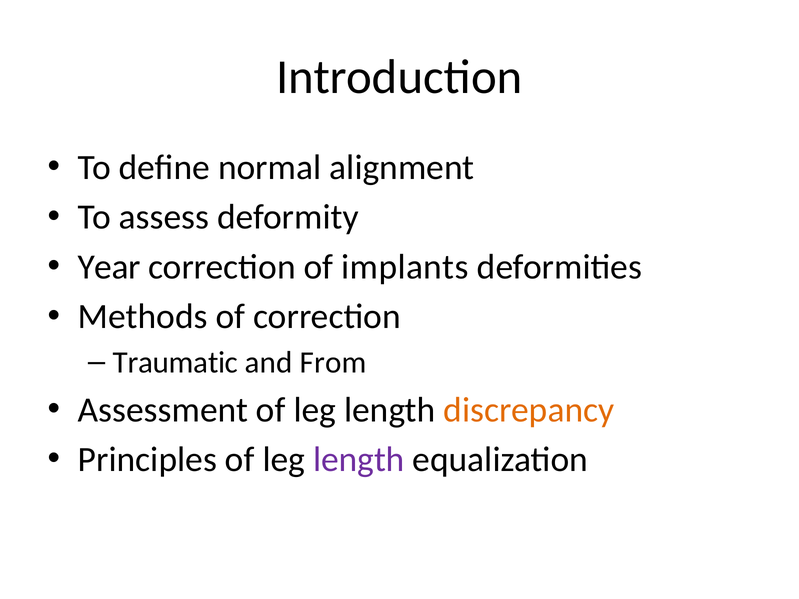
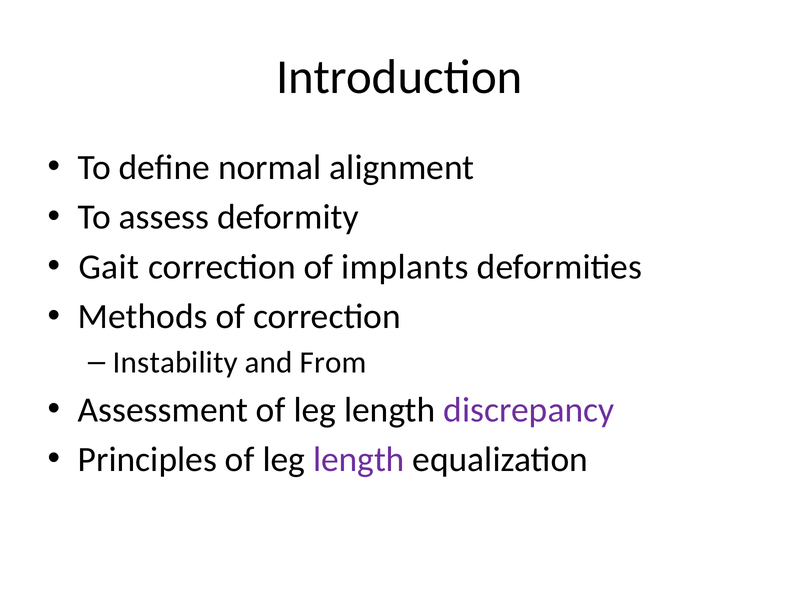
Year: Year -> Gait (109, 267)
Traumatic: Traumatic -> Instability (175, 363)
discrepancy colour: orange -> purple (529, 410)
